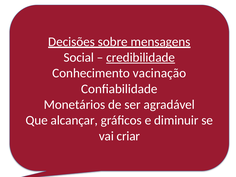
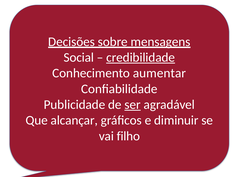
vacinação: vacinação -> aumentar (159, 73)
Monetários: Monetários -> Publicidade (74, 105)
ser underline: none -> present (133, 105)
criar: criar -> filho (128, 136)
